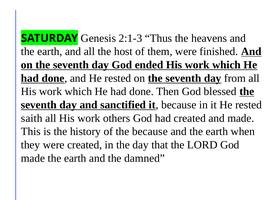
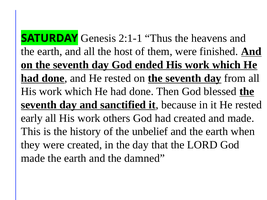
2:1-3: 2:1-3 -> 2:1-1 (130, 38)
saith: saith -> early (32, 118)
the because: because -> unbelief (150, 132)
